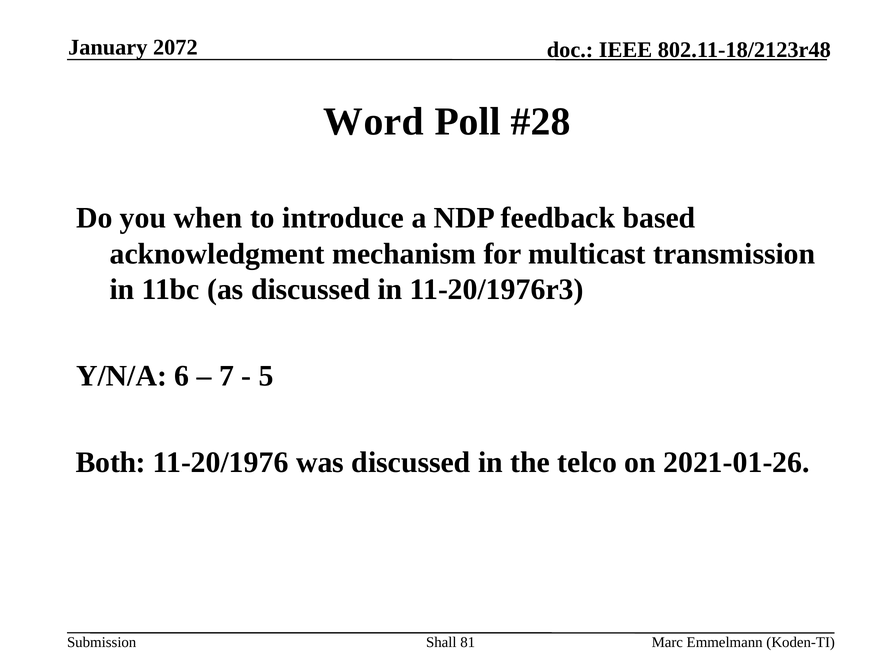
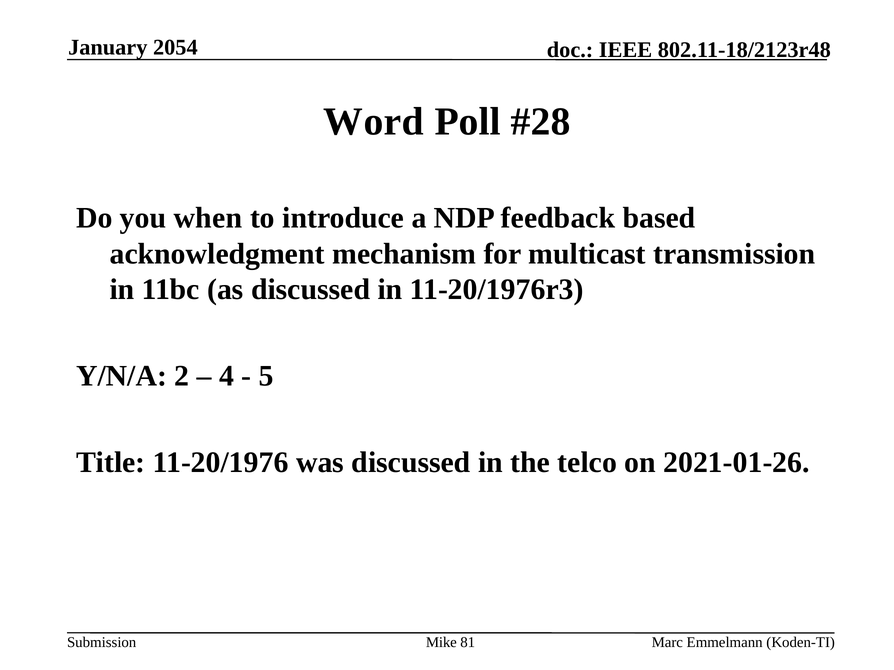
2072: 2072 -> 2054 (175, 47)
6: 6 -> 2 (182, 376)
7: 7 -> 4 (227, 376)
Both: Both -> Title (111, 463)
Shall: Shall -> Mike (441, 643)
